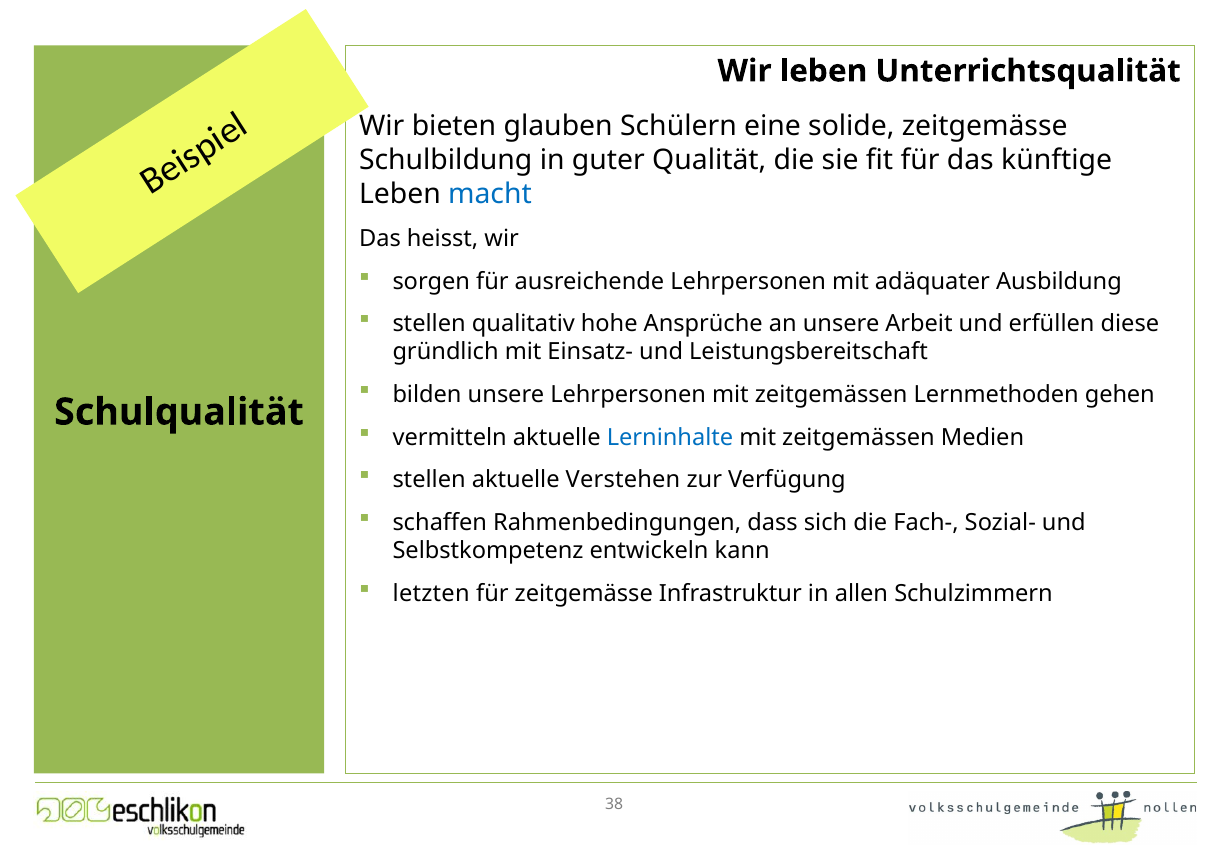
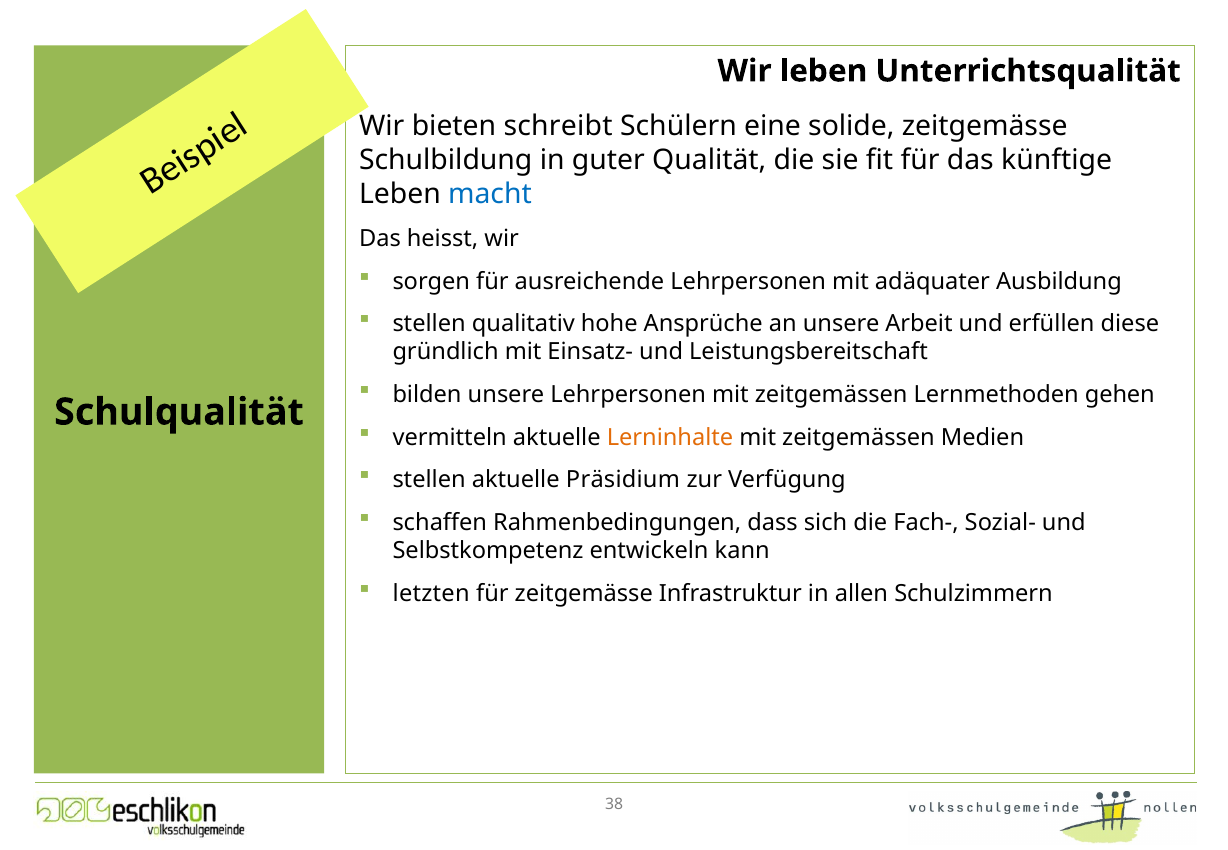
glauben: glauben -> schreibt (558, 126)
Lerninhalte colour: blue -> orange (670, 437)
Verstehen: Verstehen -> Präsidium (623, 480)
